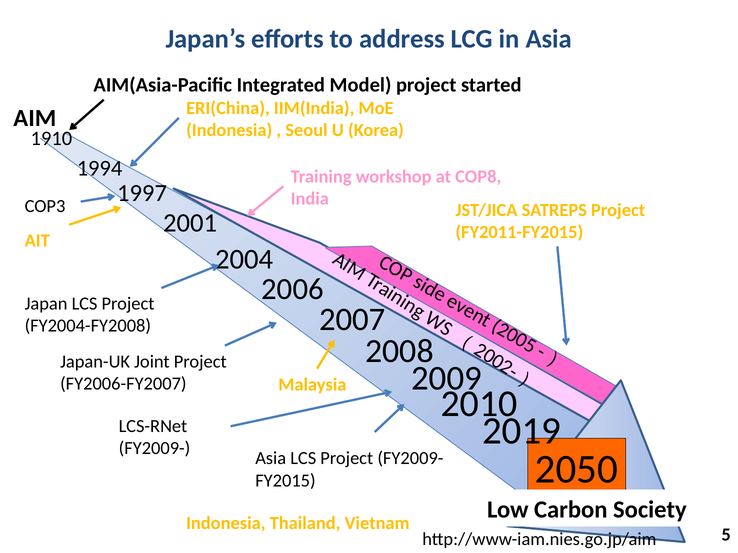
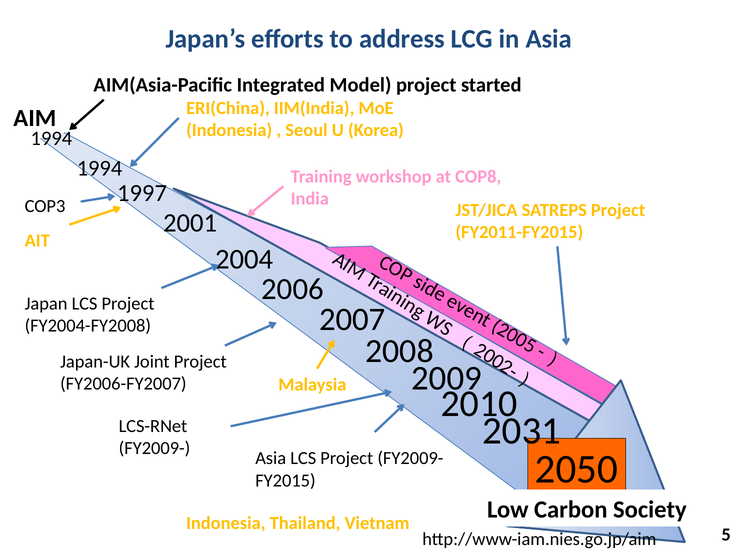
1910: 1910 -> 1994 (51, 139)
2019: 2019 -> 2031 (522, 431)
